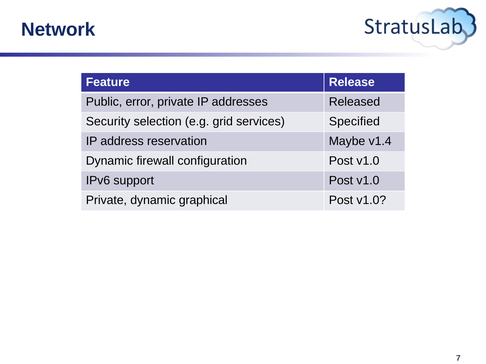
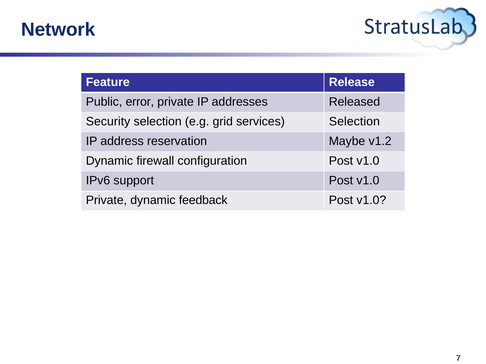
services Specified: Specified -> Selection (354, 122)
v1.4: v1.4 -> v1.2 (380, 141)
graphical: graphical -> feedback (203, 201)
